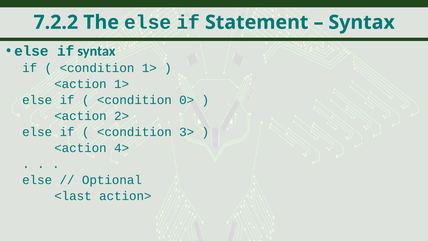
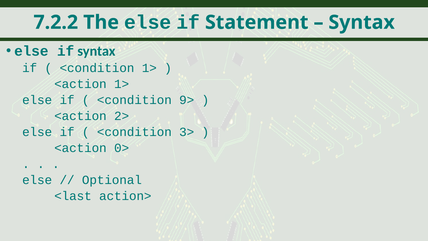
0>: 0> -> 9> (187, 100)
4>: 4> -> 0> (122, 148)
